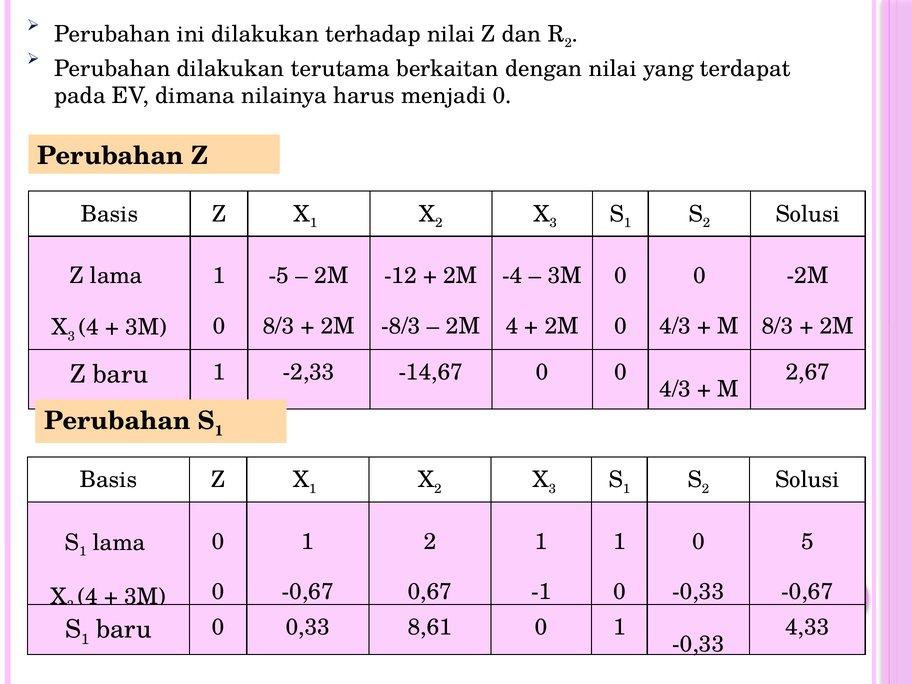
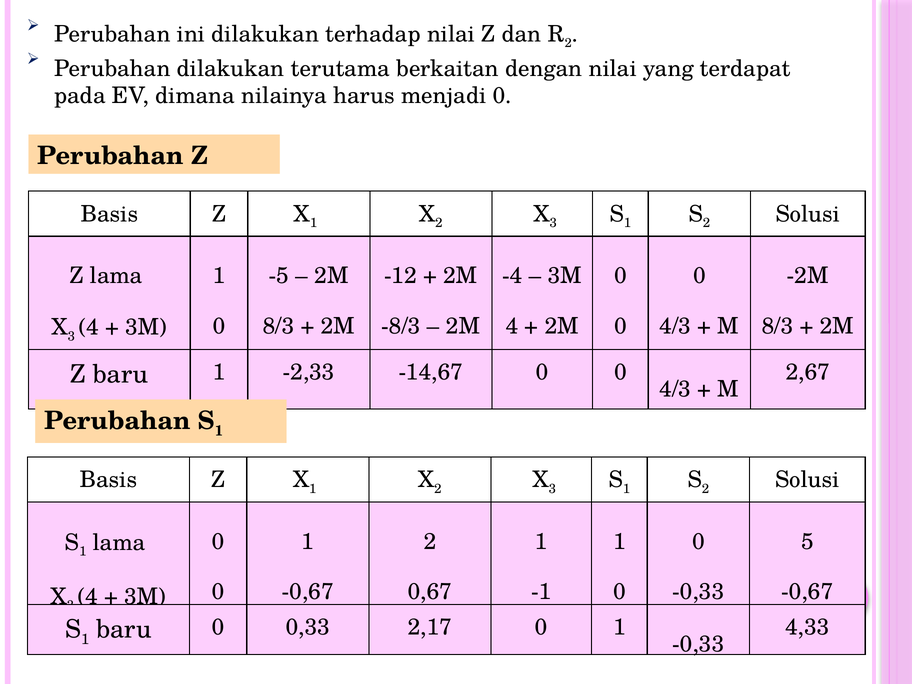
8,61: 8,61 -> 2,17 (430, 627)
